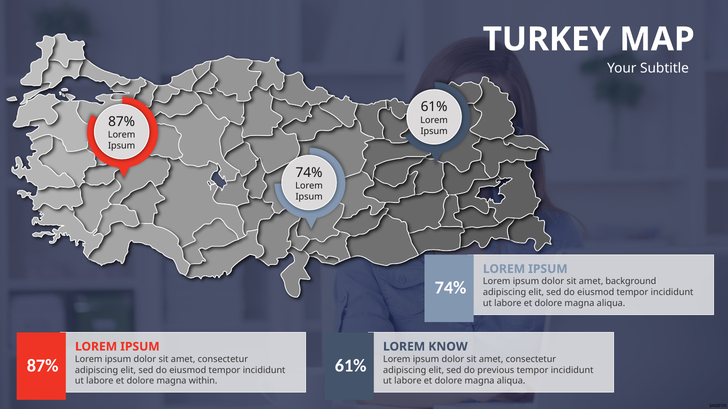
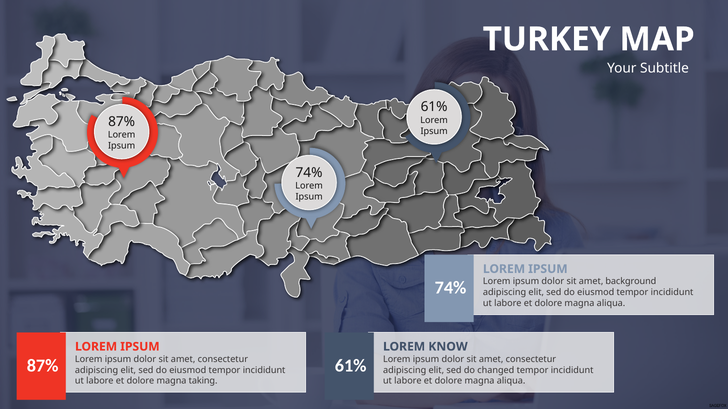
previous: previous -> changed (496, 370)
within: within -> taking (203, 381)
